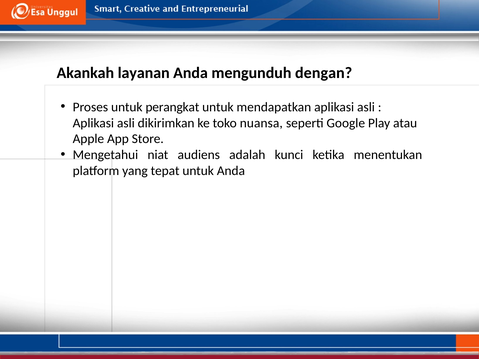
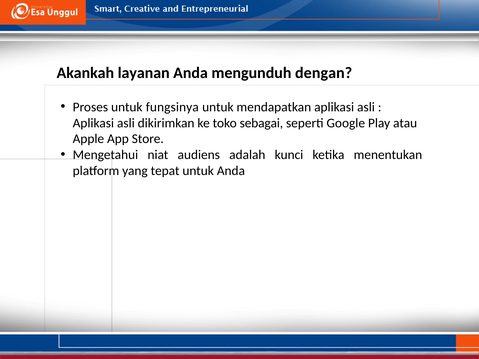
perangkat: perangkat -> fungsinya (172, 107)
nuansa: nuansa -> sebagai (261, 123)
